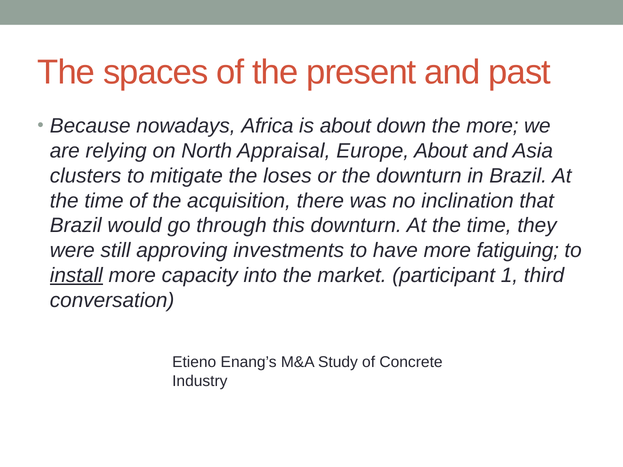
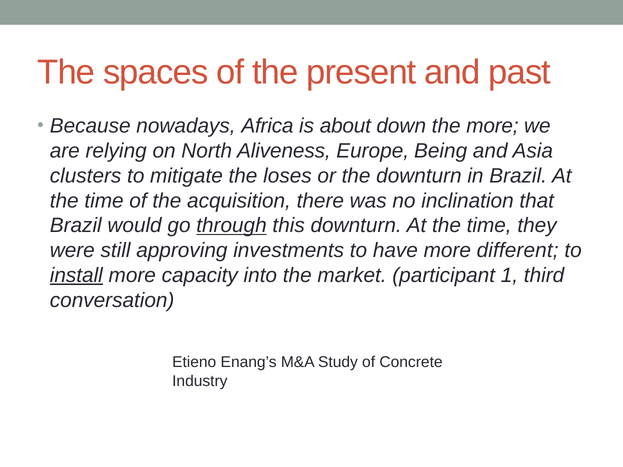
Appraisal: Appraisal -> Aliveness (284, 151)
Europe About: About -> Being (441, 151)
through underline: none -> present (232, 226)
fatiguing: fatiguing -> different (518, 251)
